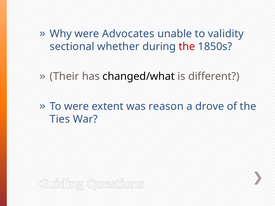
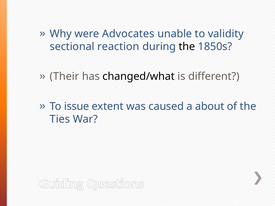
whether: whether -> reaction (118, 47)
the colour: red -> black (187, 47)
To were: were -> issue (77, 107)
reason: reason -> caused (166, 107)
drove: drove -> about (210, 107)
